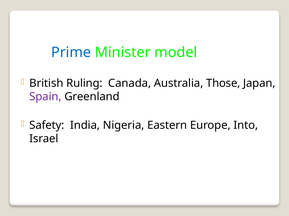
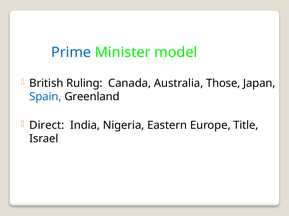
Spain colour: purple -> blue (45, 97)
Safety: Safety -> Direct (47, 126)
Into: Into -> Title (246, 126)
